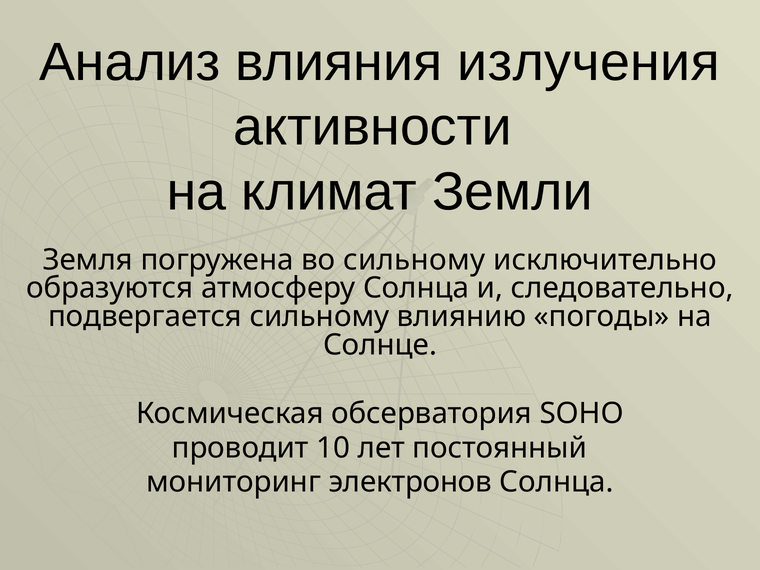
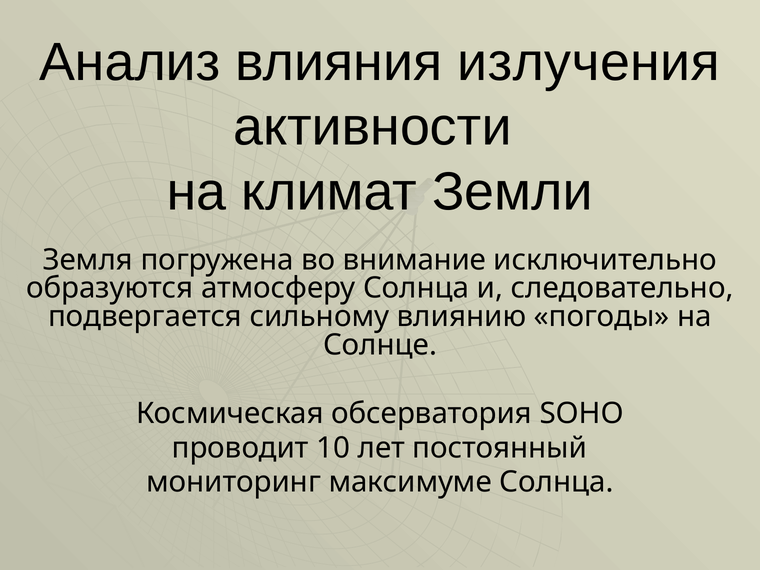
во сильному: сильному -> внимание (415, 260)
электронов: электронов -> максимуме (410, 482)
